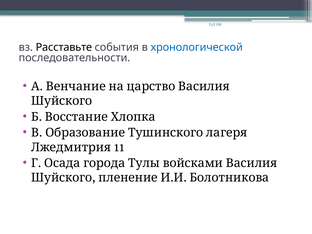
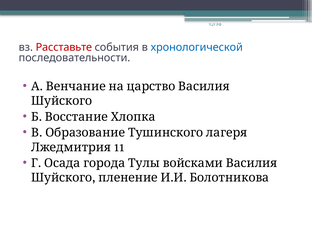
Расставьте colour: black -> red (64, 47)
